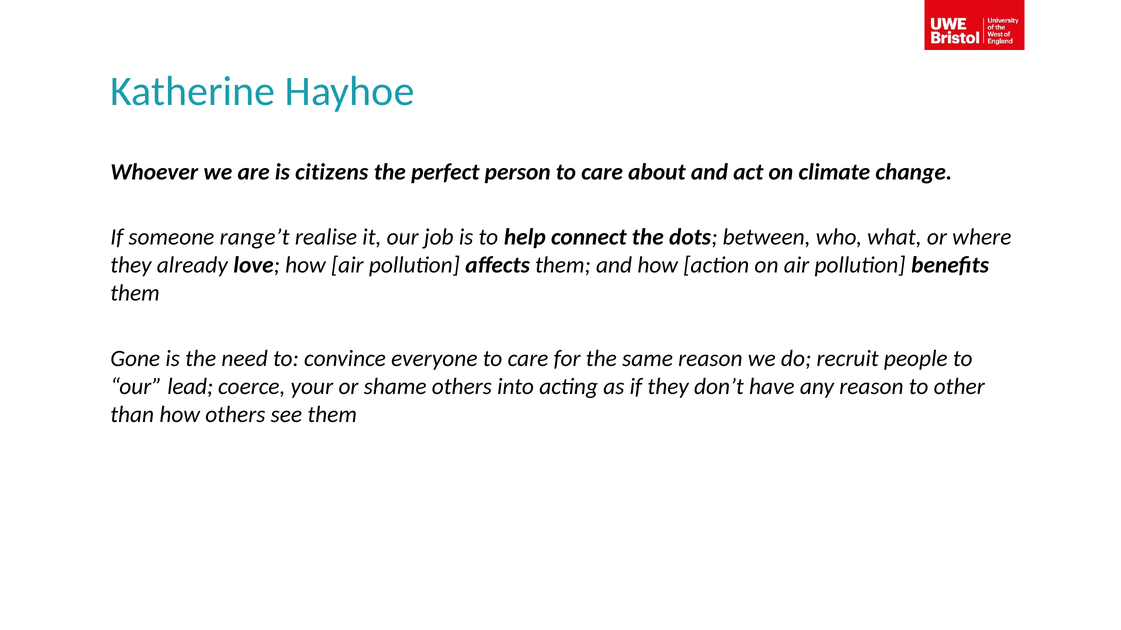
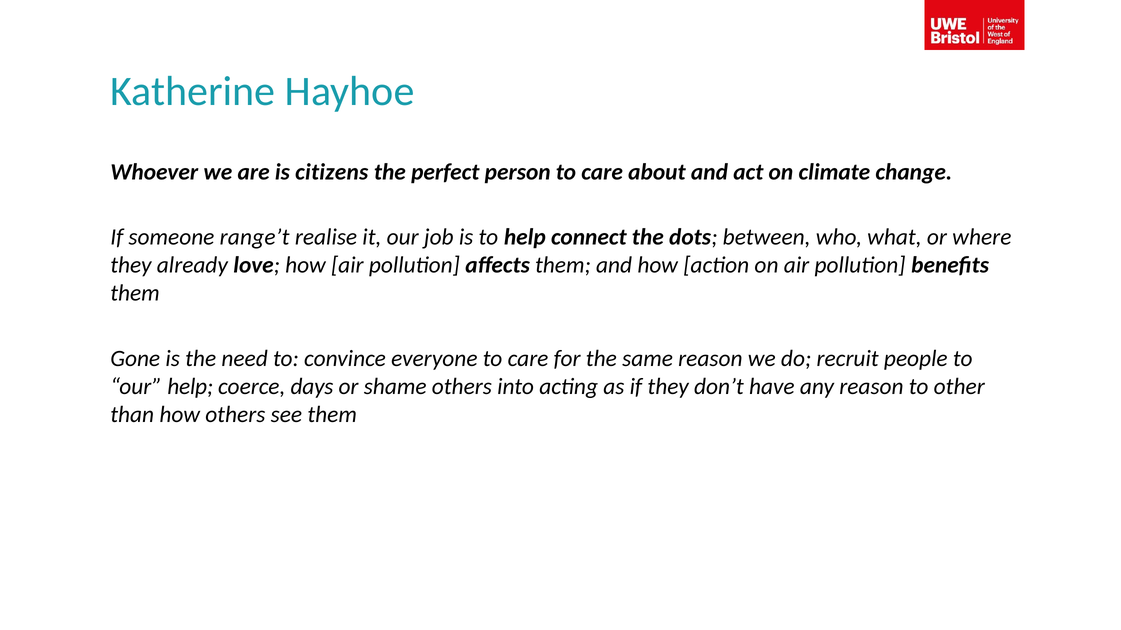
our lead: lead -> help (190, 387)
your: your -> days (312, 387)
